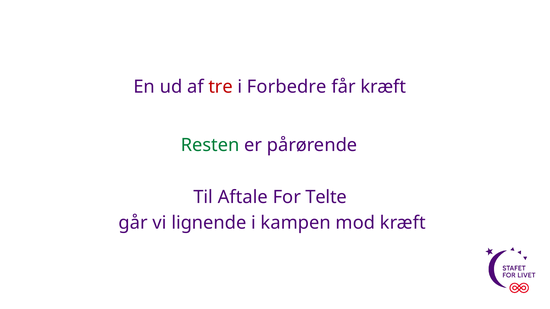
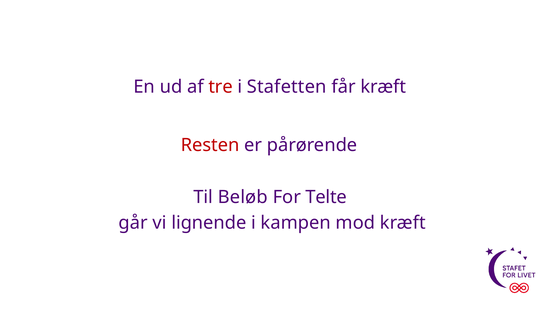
Forbedre: Forbedre -> Stafetten (287, 87)
Resten colour: green -> red (210, 145)
Aftale: Aftale -> Beløb (243, 197)
